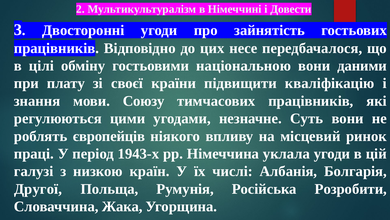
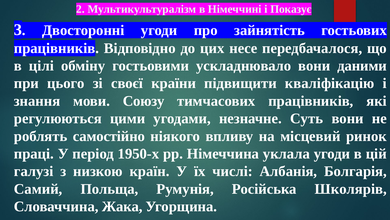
Довести: Довести -> Показує (291, 9)
національною: національною -> ускладнювало (244, 66)
плату: плату -> цього (66, 83)
європейців: європейців -> самостійно (109, 136)
1943-х: 1943-х -> 1950-х (138, 153)
Другої: Другої -> Самий (38, 188)
Розробити: Розробити -> Школярів (351, 188)
